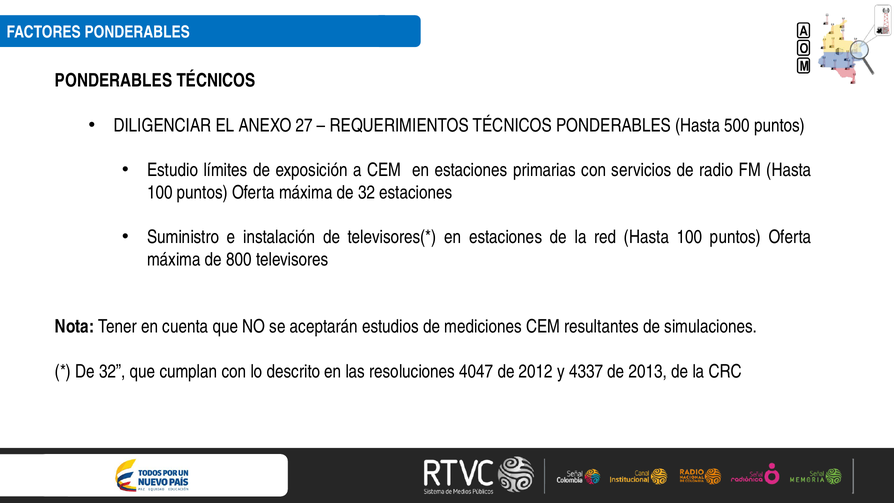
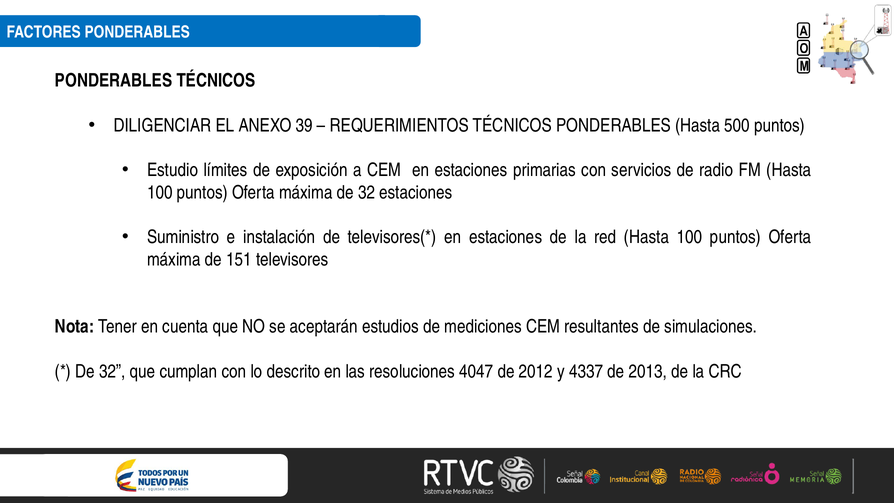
27: 27 -> 39 (304, 125)
800: 800 -> 151 (239, 260)
